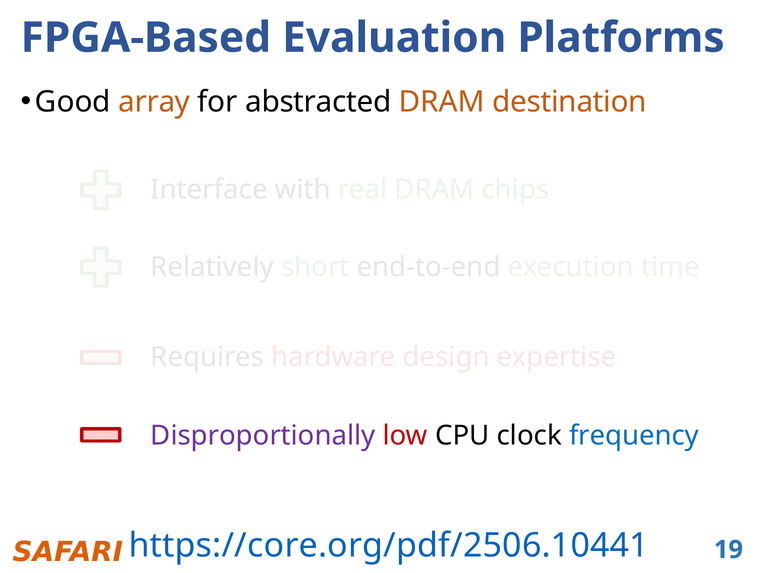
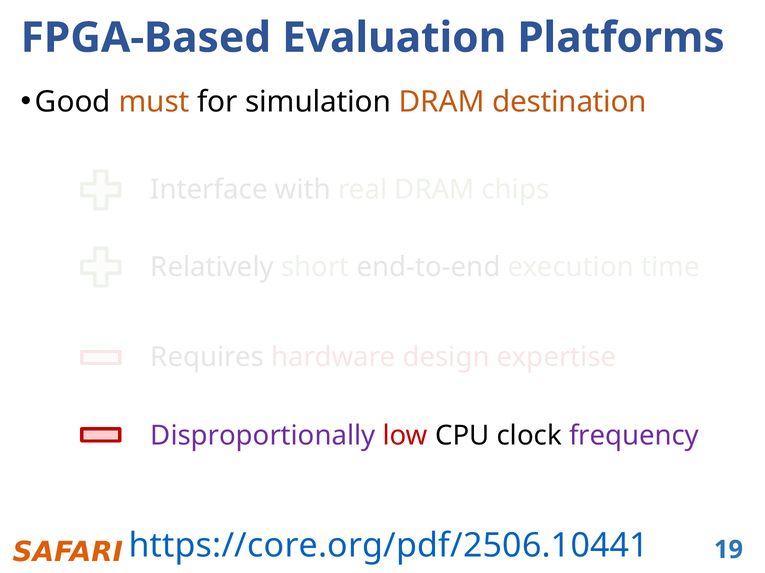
array: array -> must (154, 102)
abstracted: abstracted -> simulation (318, 102)
frequency colour: blue -> purple (634, 436)
